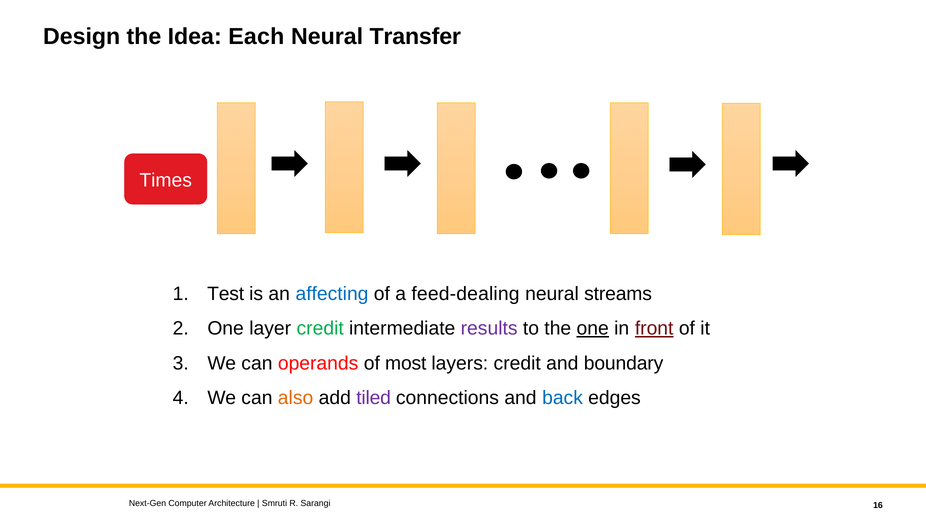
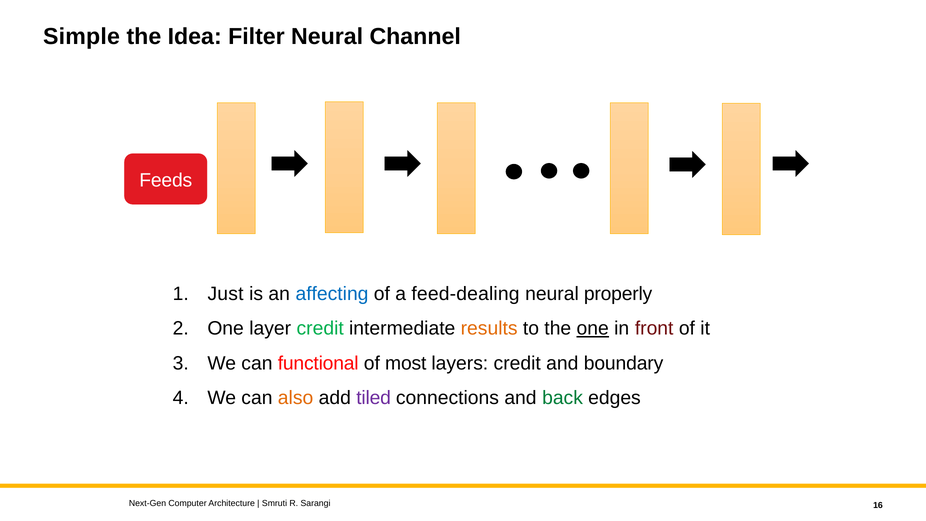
Design: Design -> Simple (81, 37)
Each: Each -> Filter (256, 37)
Transfer: Transfer -> Channel (415, 37)
Times: Times -> Feeds (166, 180)
Test: Test -> Just (226, 294)
streams: streams -> properly (618, 294)
results colour: purple -> orange (489, 328)
front underline: present -> none (654, 328)
operands: operands -> functional (318, 363)
back colour: blue -> green (563, 398)
